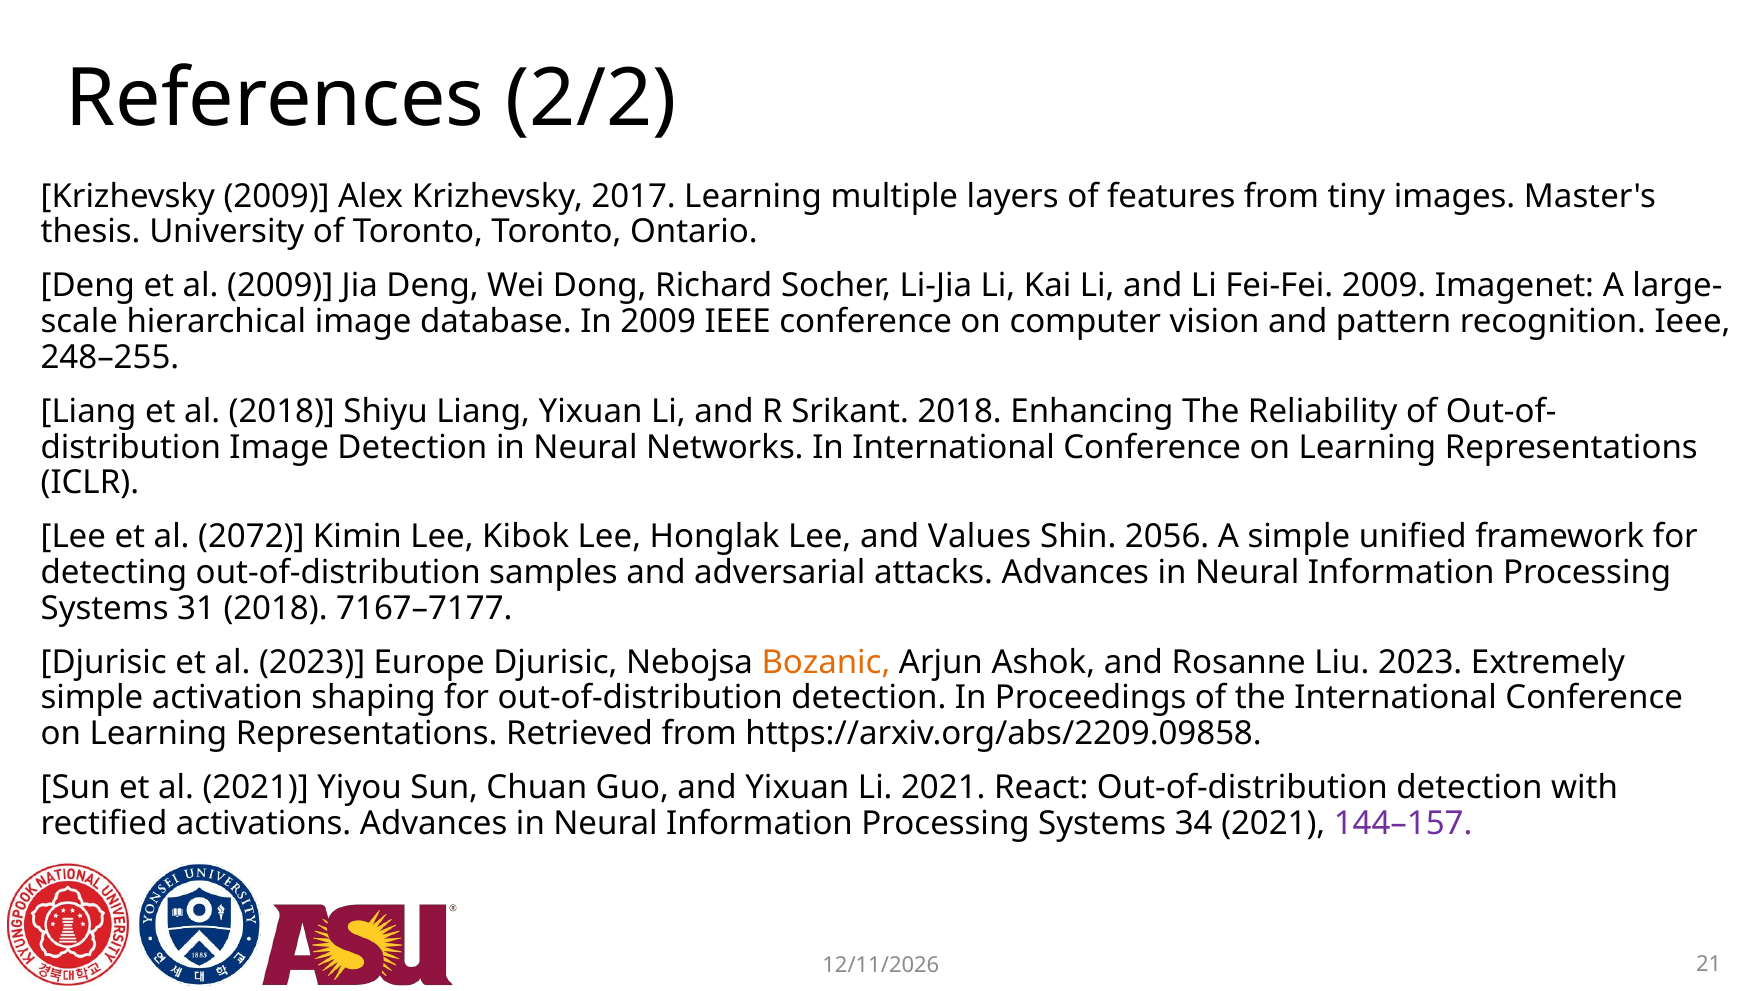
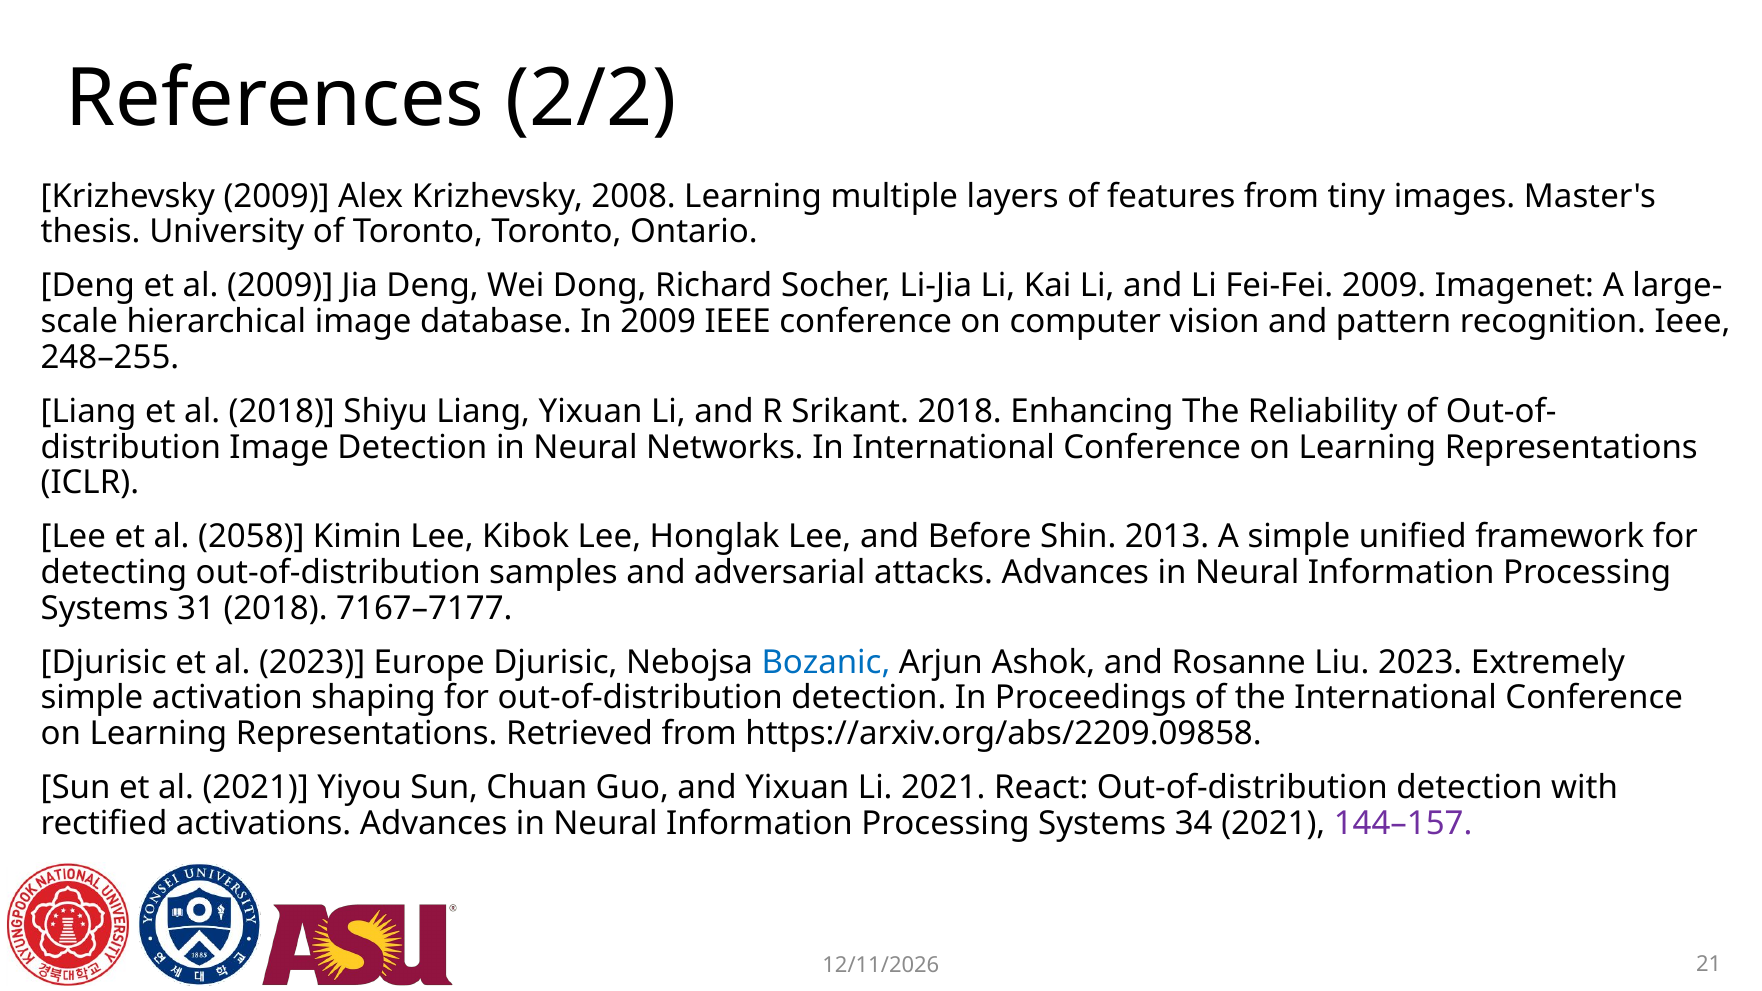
2017: 2017 -> 2008 (634, 196)
2072: 2072 -> 2058 (251, 537)
Values: Values -> Before (980, 537)
2056: 2056 -> 2013 (1167, 537)
Bozanic colour: orange -> blue (826, 662)
